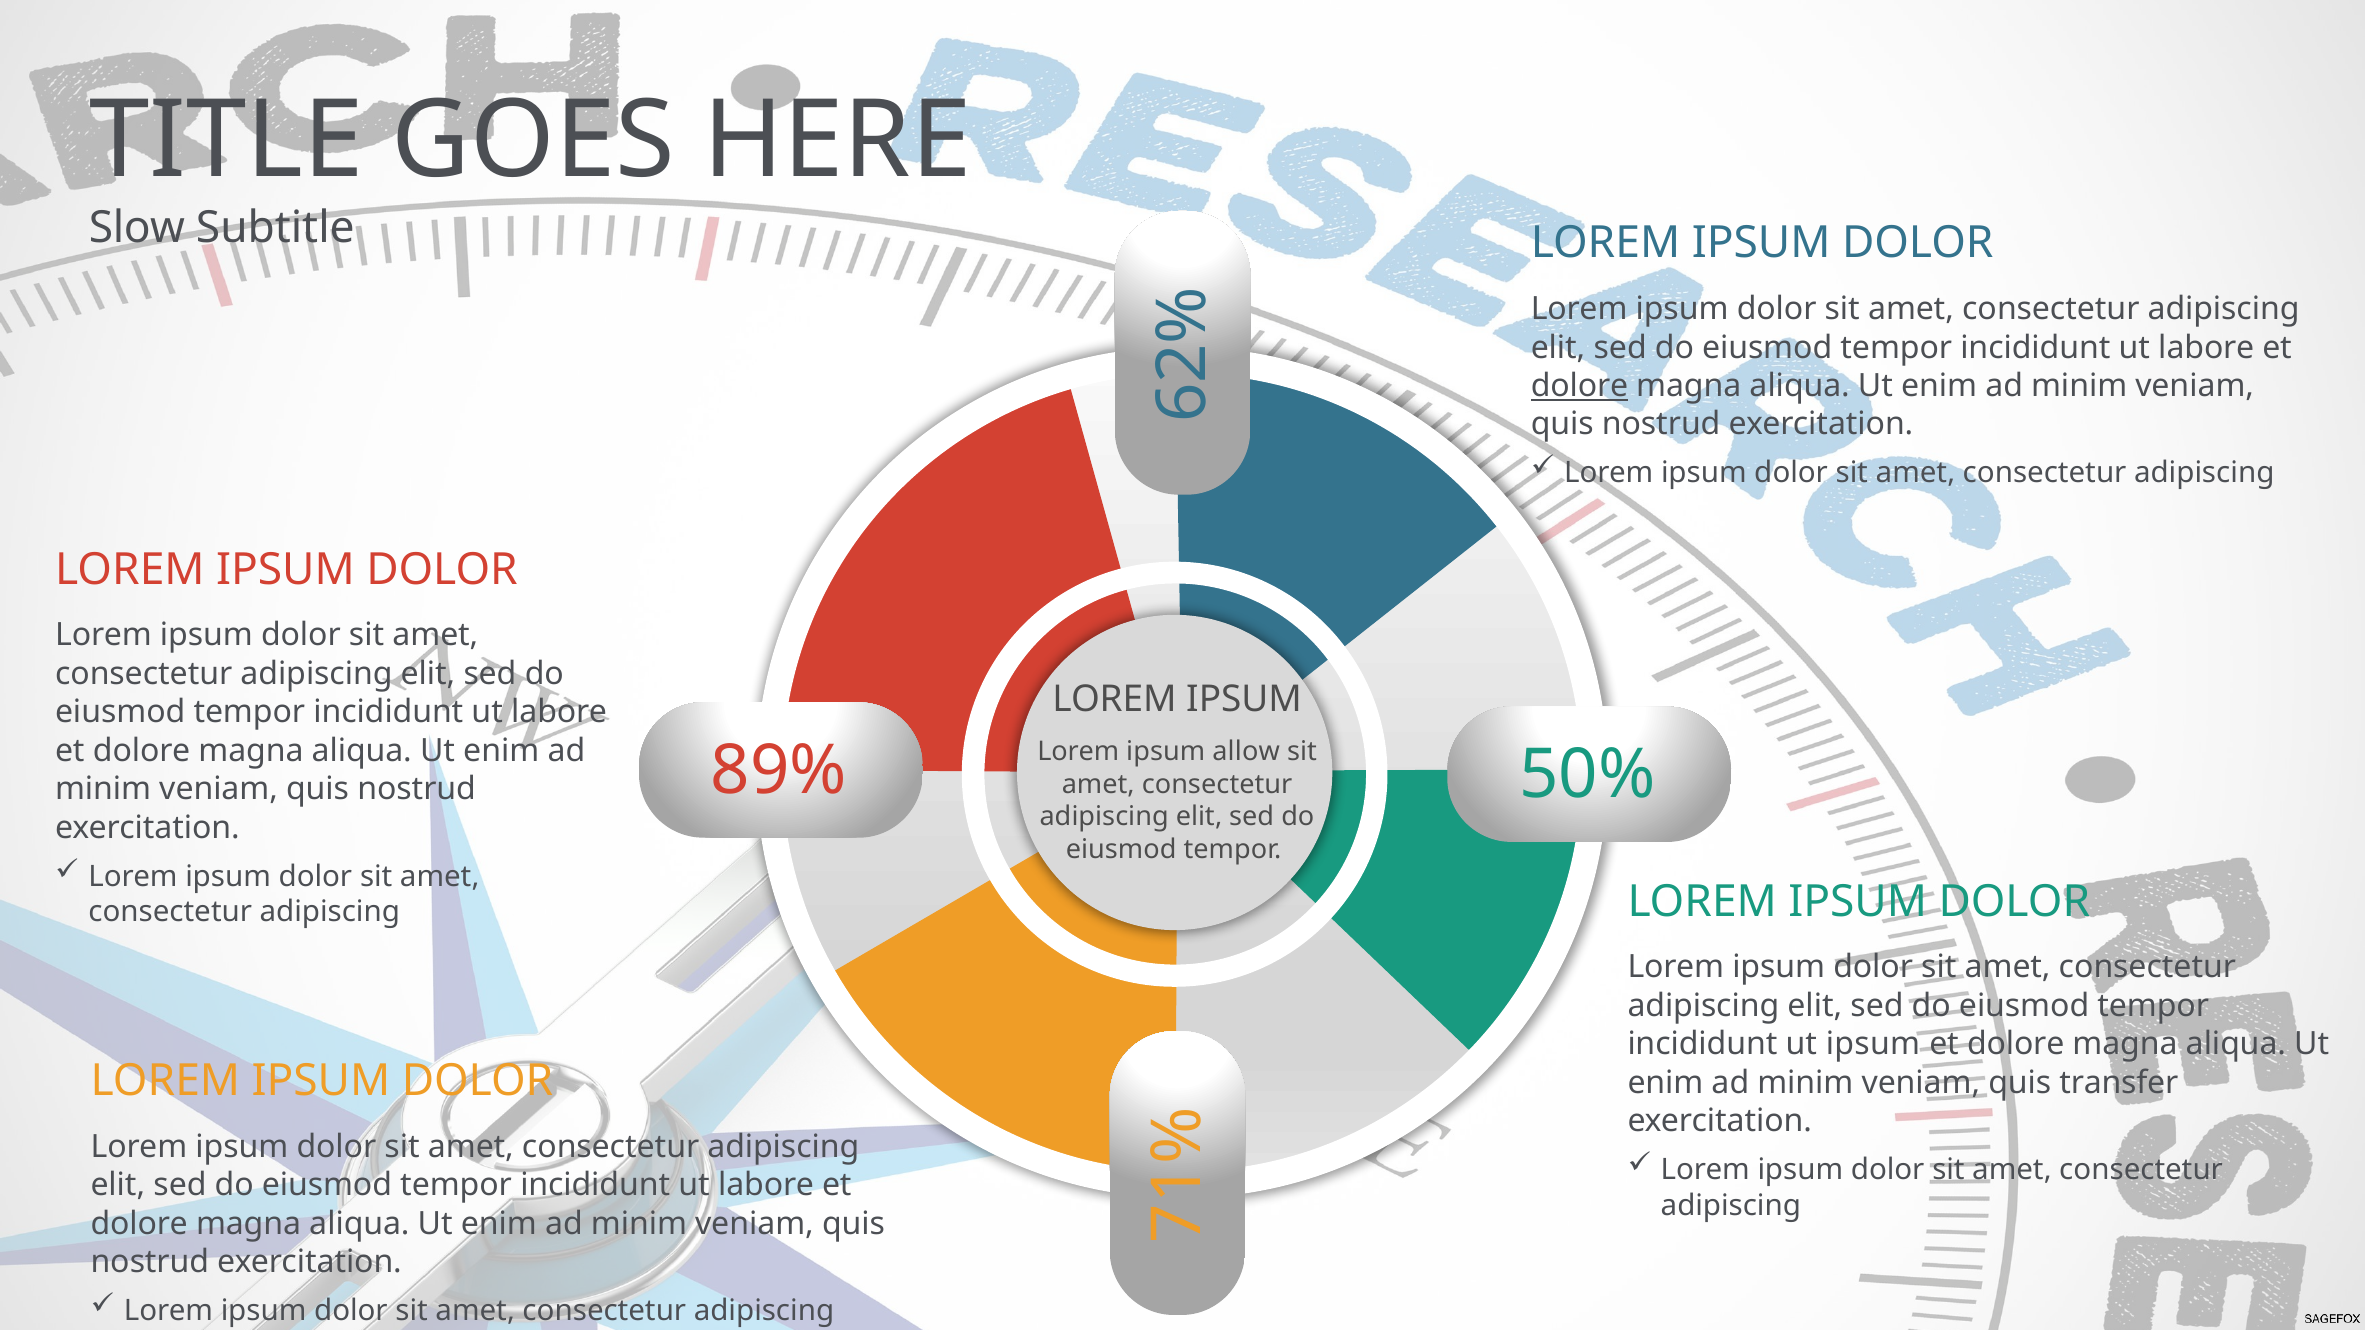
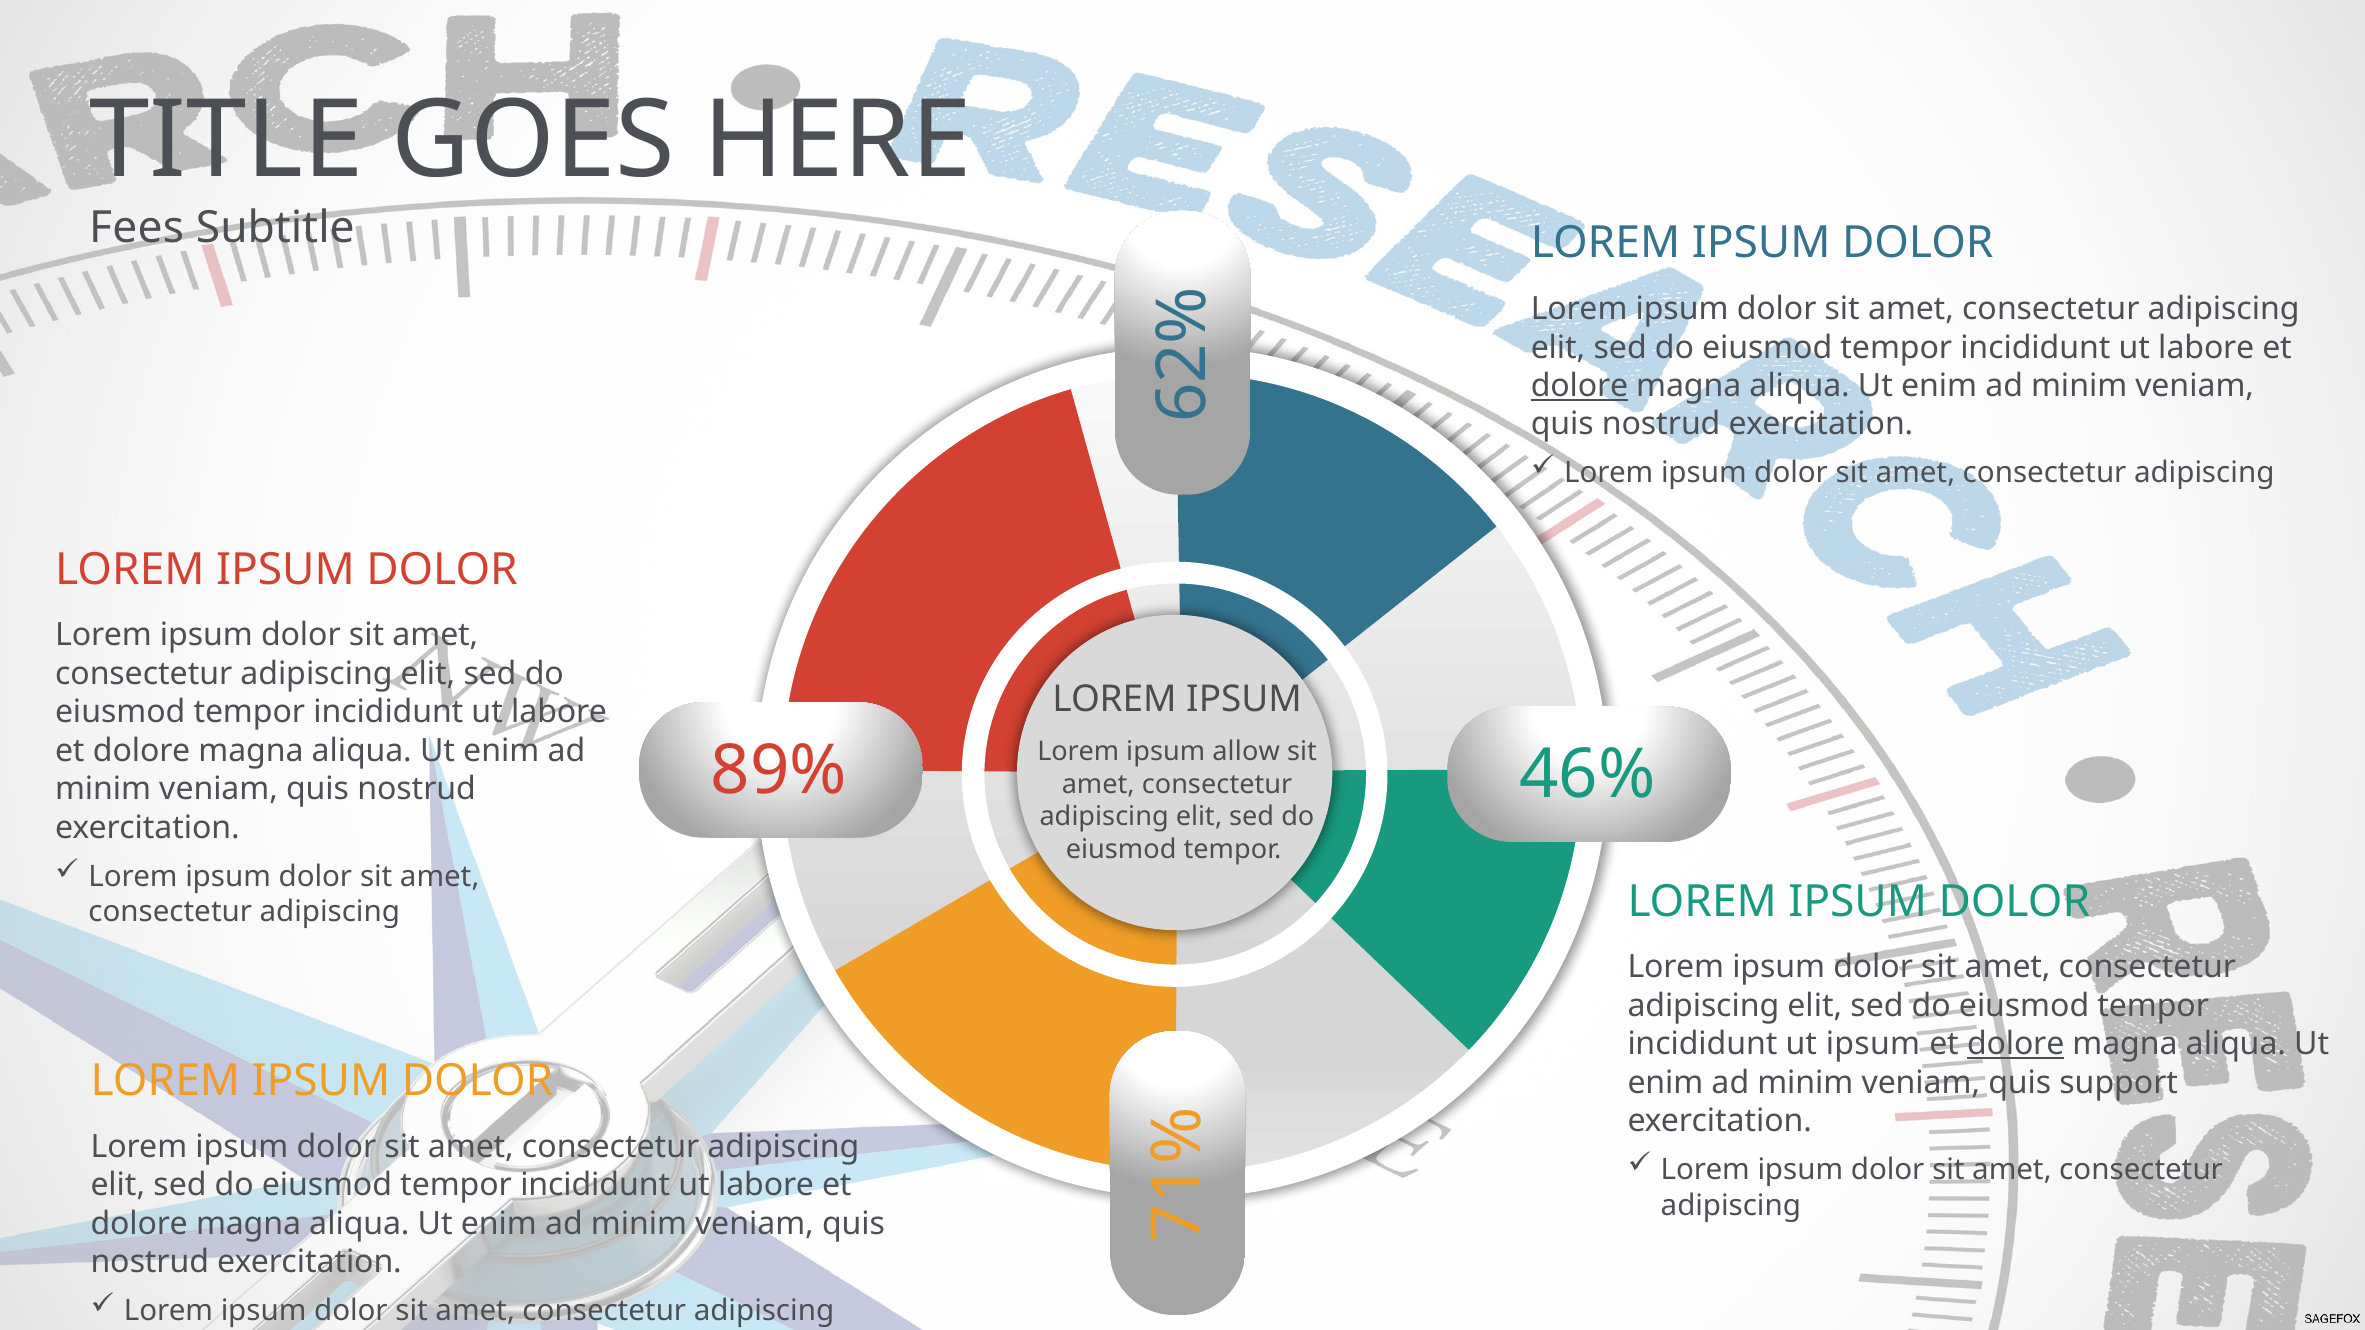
Slow: Slow -> Fees (137, 227)
50%: 50% -> 46% (1587, 775)
dolore underline: none -> present (2016, 1045)
transfer: transfer -> support (2119, 1083)
